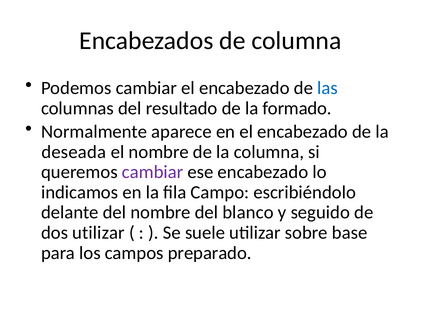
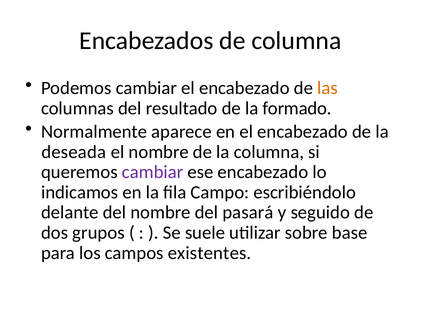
las colour: blue -> orange (328, 88)
blanco: blanco -> pasará (248, 213)
dos utilizar: utilizar -> grupos (99, 233)
preparado: preparado -> existentes (210, 253)
